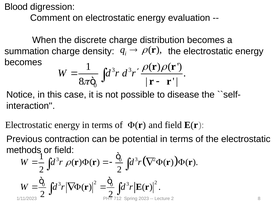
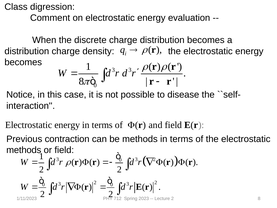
Blood: Blood -> Class (16, 7)
summation: summation -> distribution (27, 51)
be potential: potential -> methods (140, 139)
